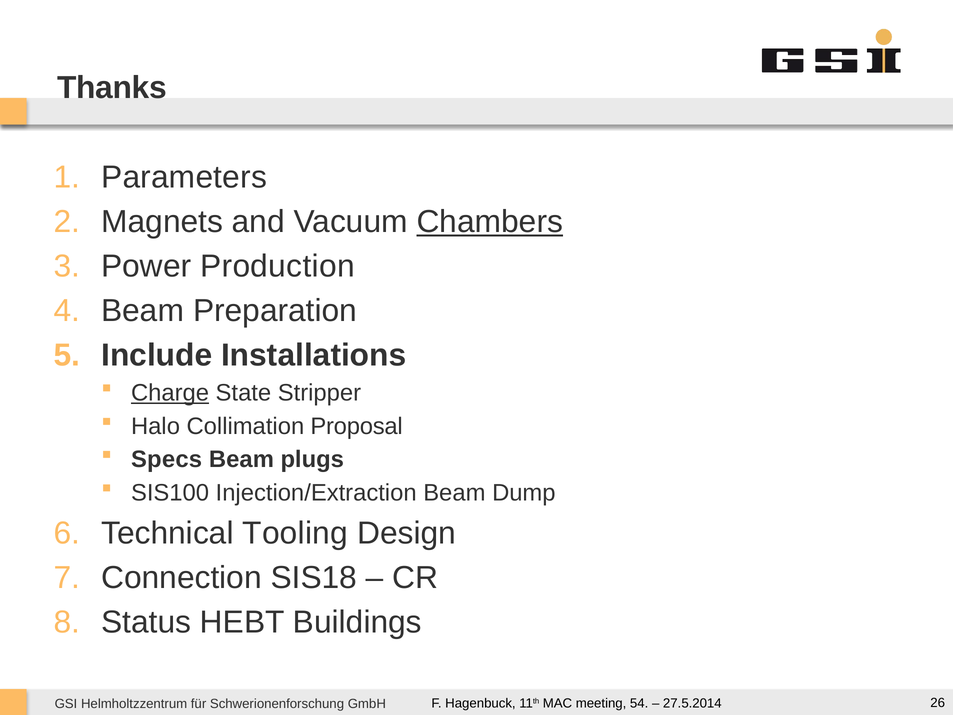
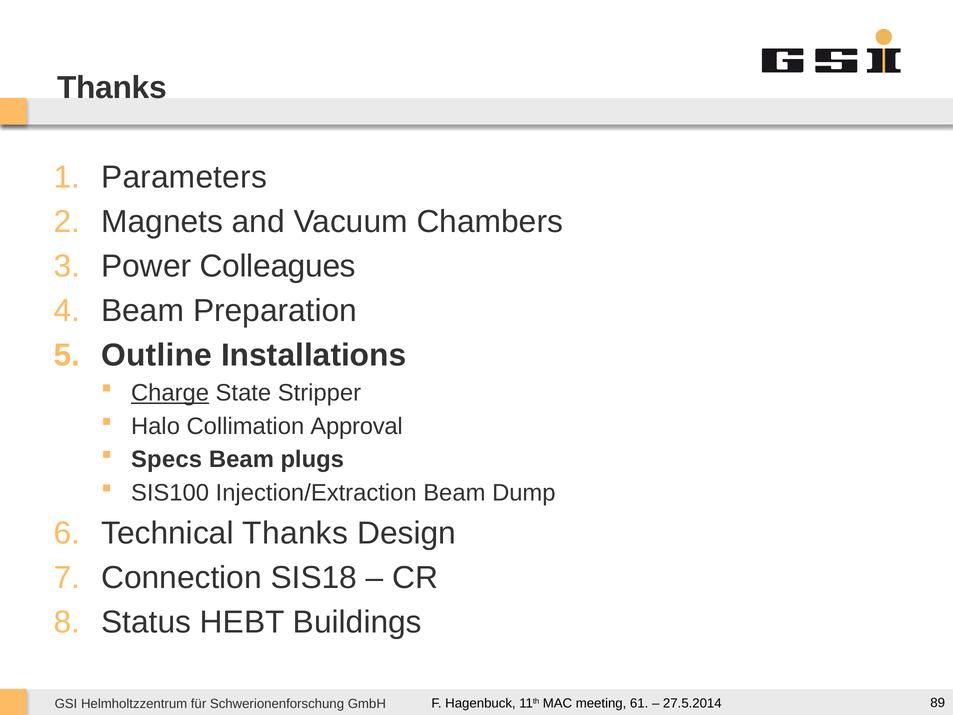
Chambers underline: present -> none (490, 222)
Production: Production -> Colleagues (278, 266)
Include: Include -> Outline (157, 355)
Proposal: Proposal -> Approval (357, 426)
Technical Tooling: Tooling -> Thanks (295, 533)
54: 54 -> 61 (639, 703)
26: 26 -> 89 (938, 703)
